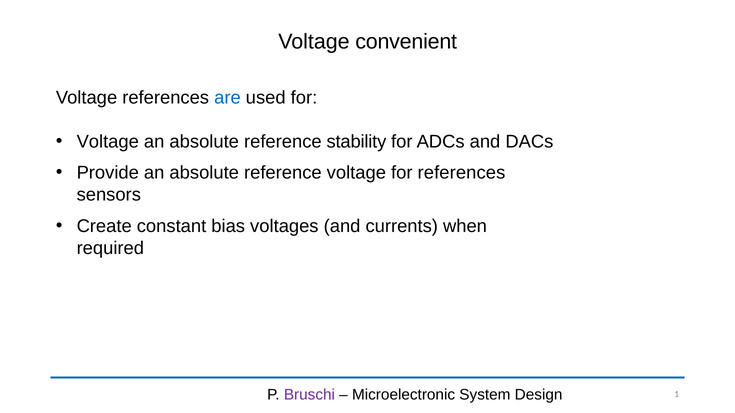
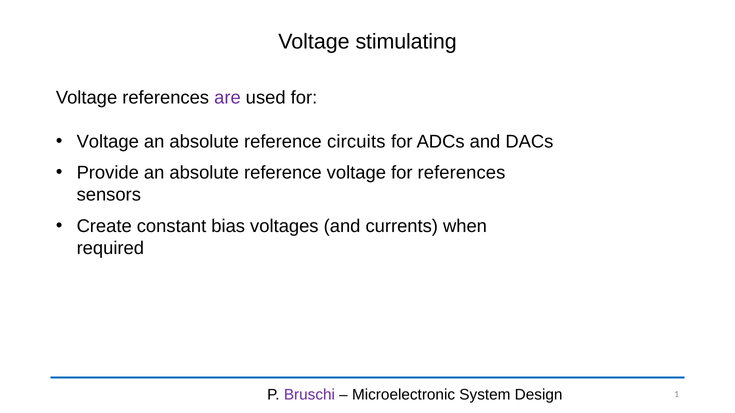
convenient: convenient -> stimulating (406, 42)
are colour: blue -> purple (227, 98)
stability: stability -> circuits (356, 142)
